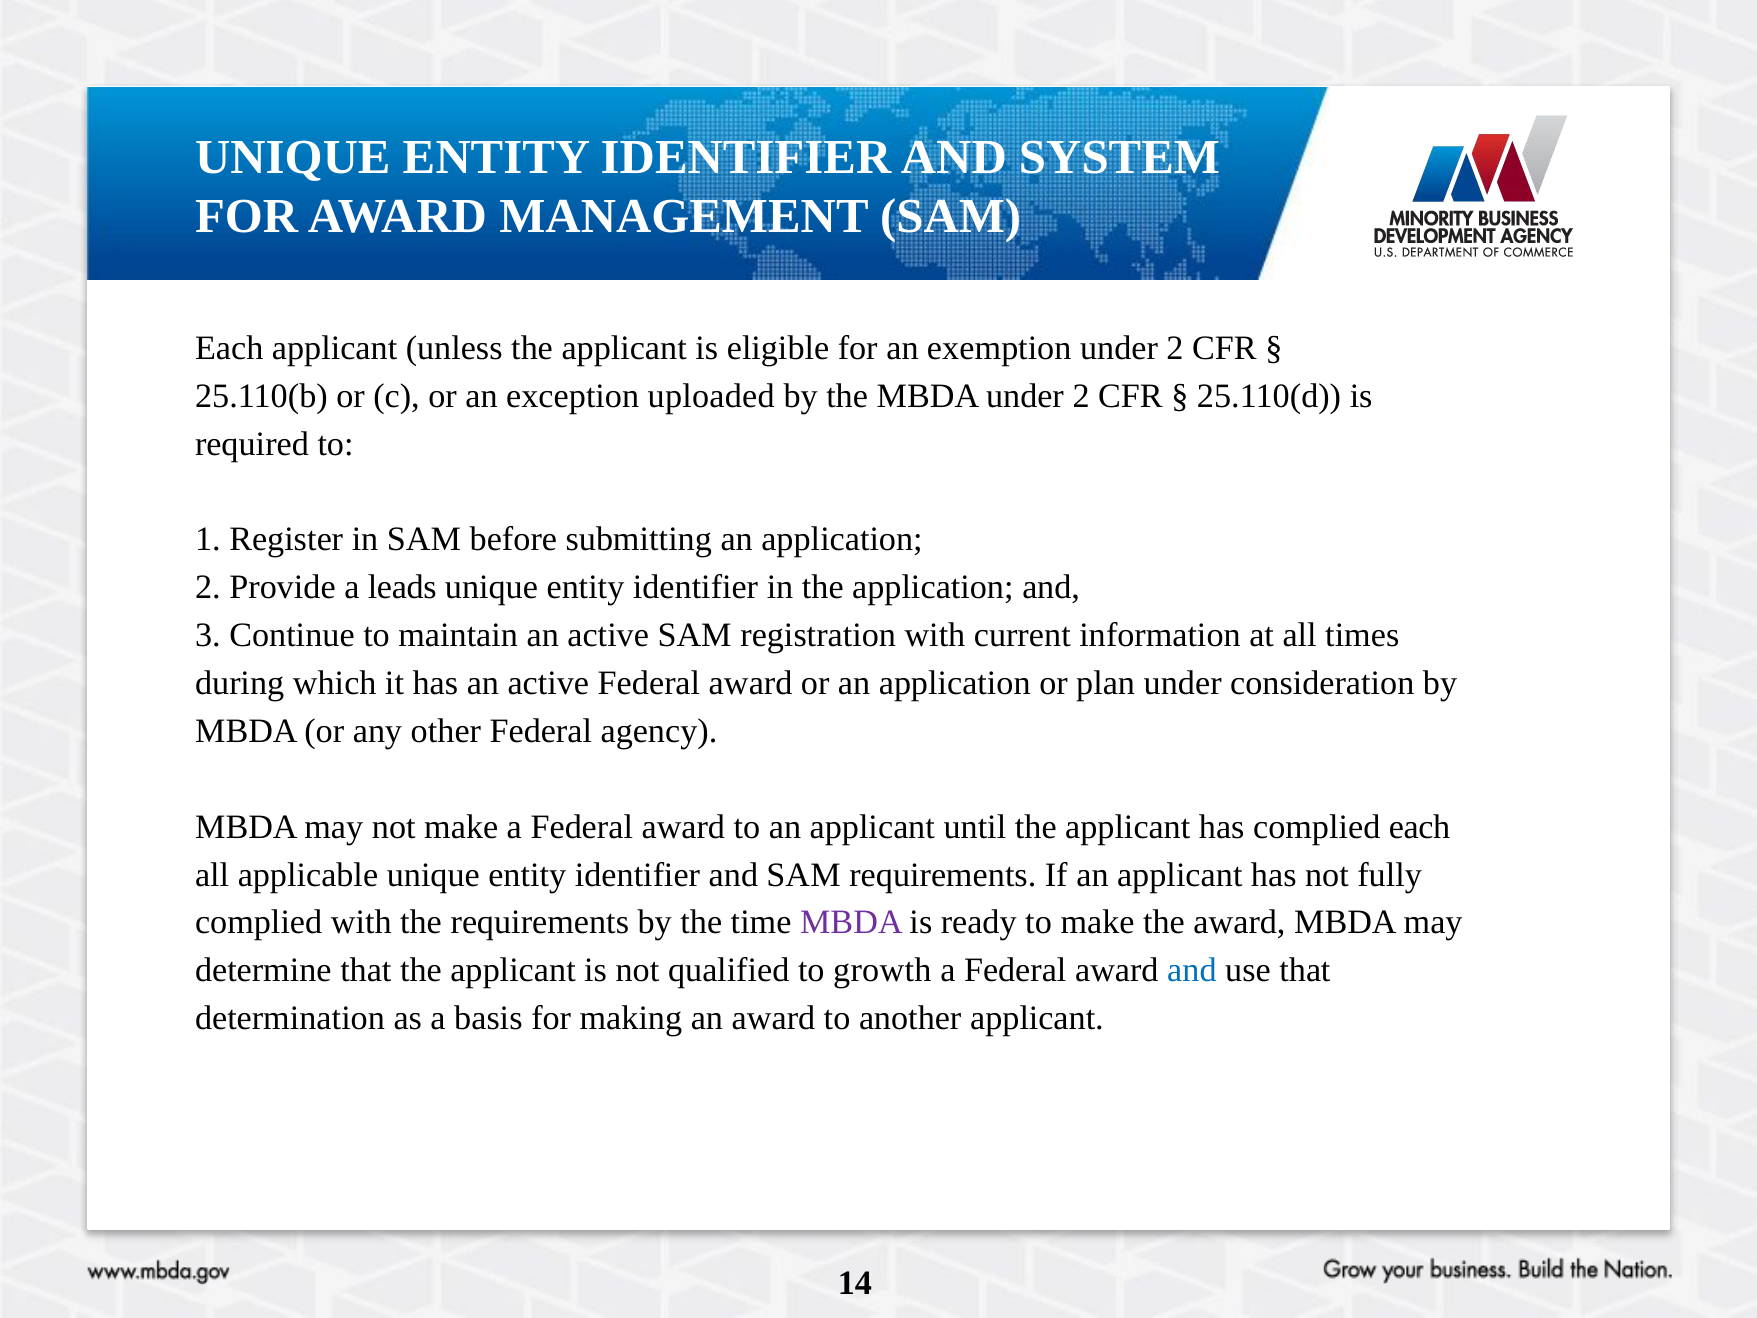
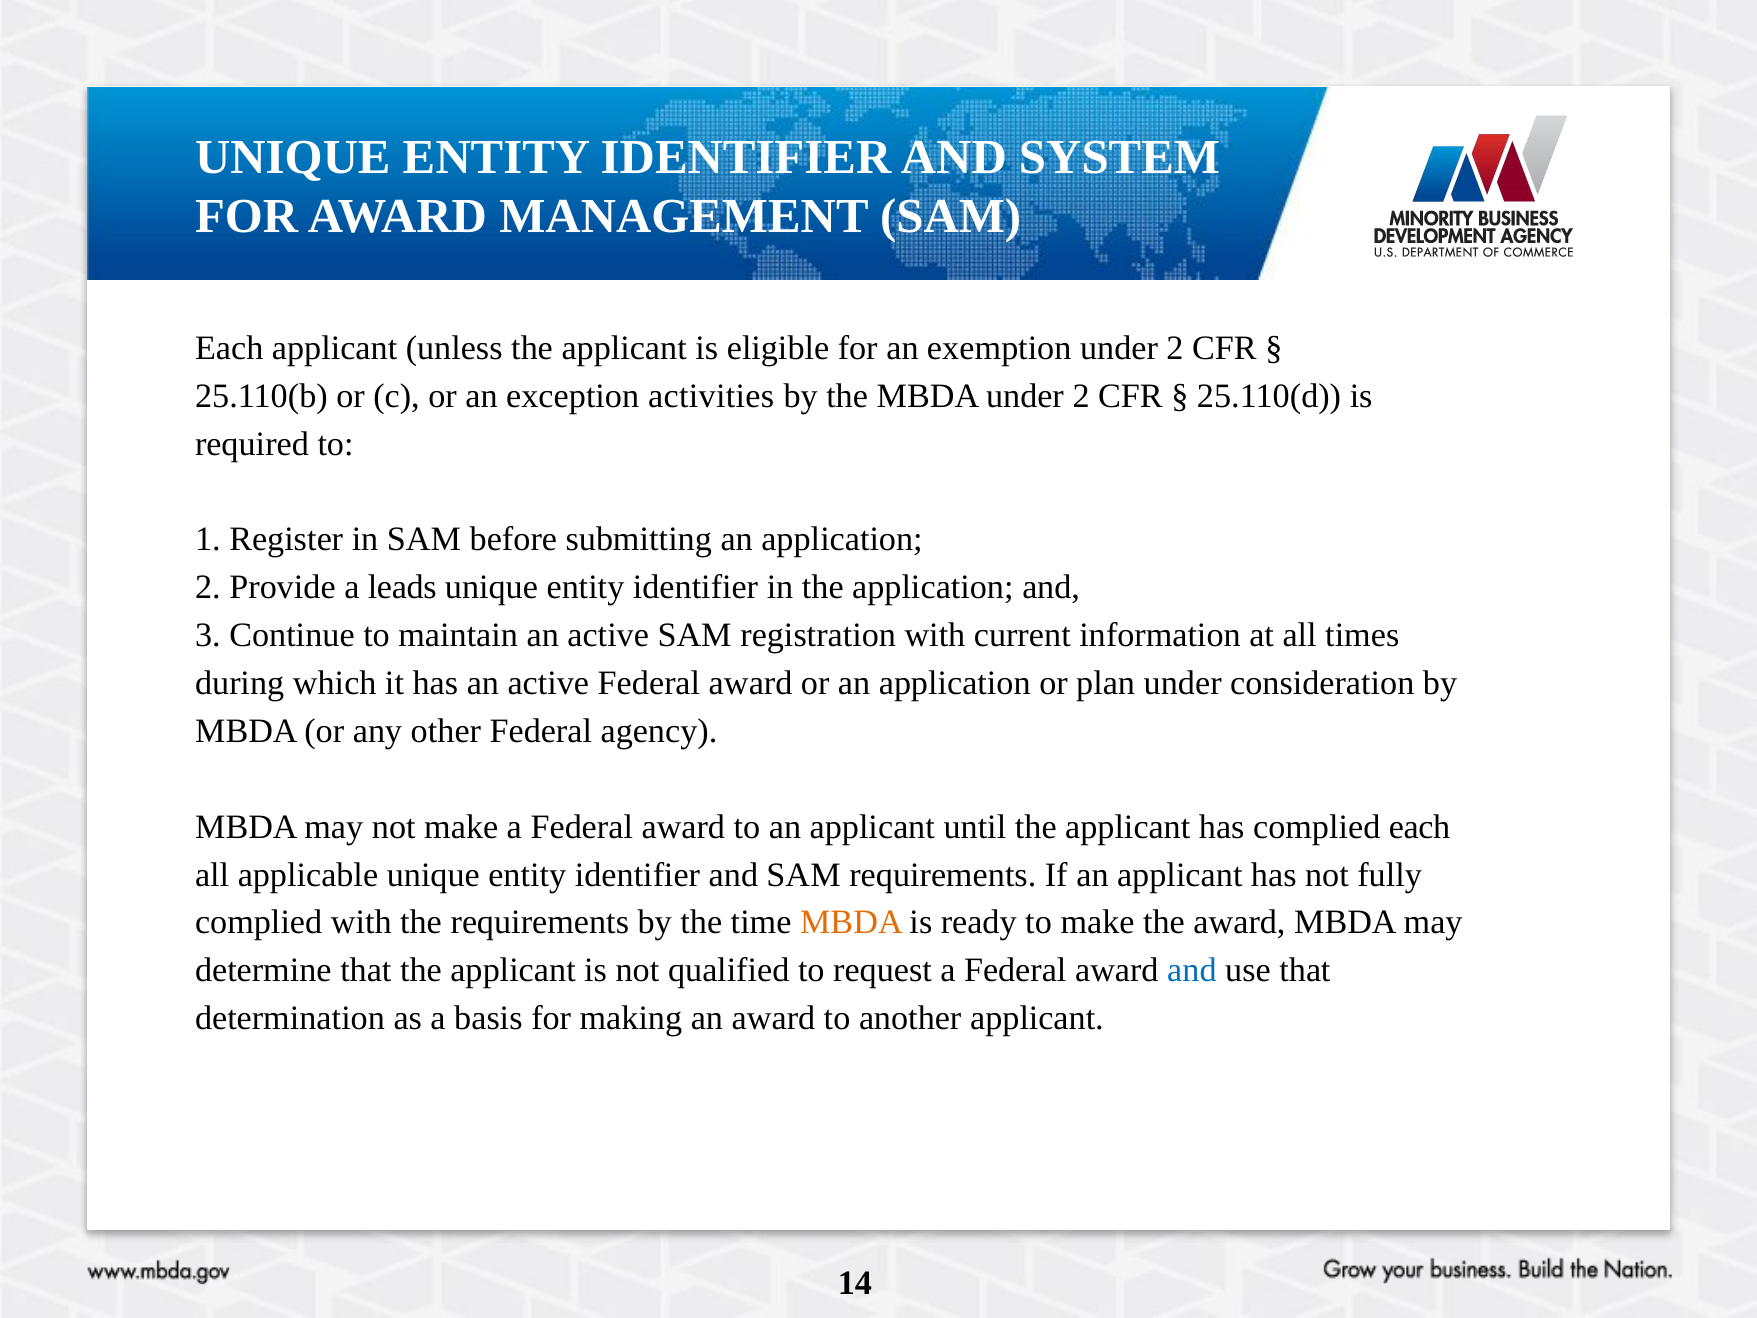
uploaded: uploaded -> activities (711, 396)
MBDA colour: purple -> orange (851, 922)
growth: growth -> request (882, 970)
